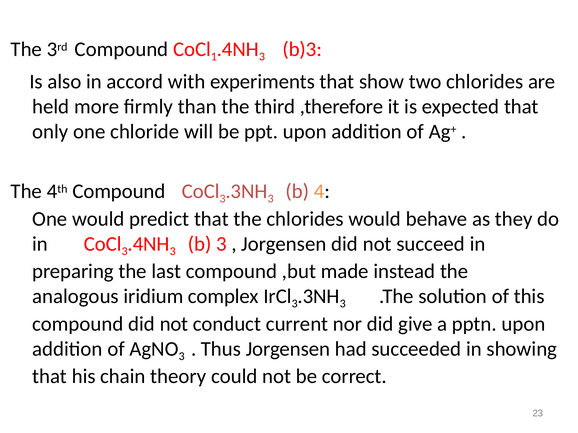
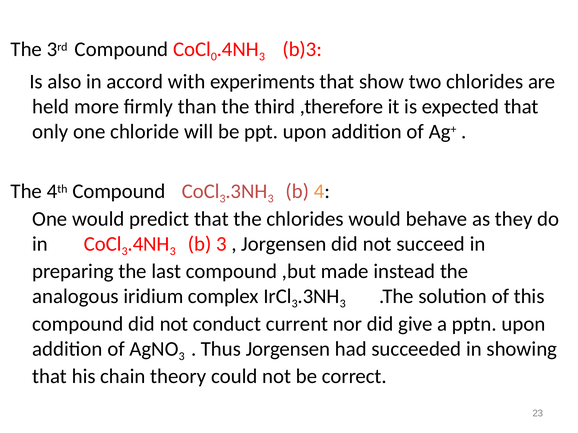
1: 1 -> 0 (214, 56)
